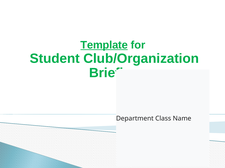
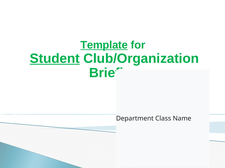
Student underline: none -> present (55, 59)
